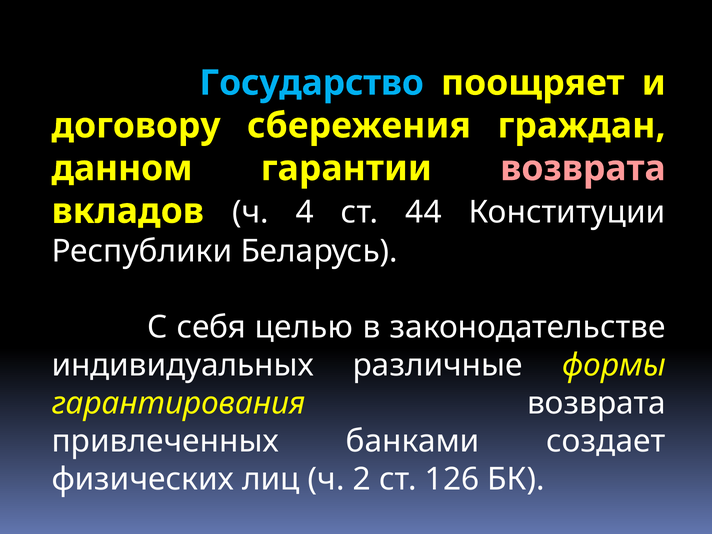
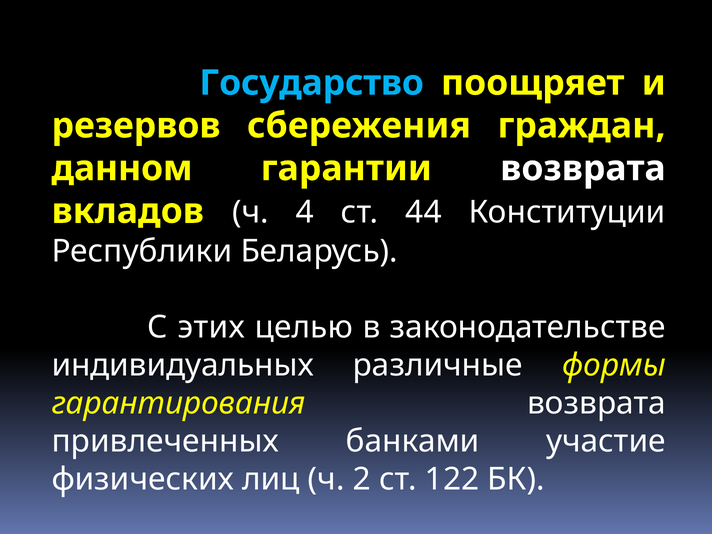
договору: договору -> резервов (136, 126)
возврата colour: pink -> white (583, 168)
себя: себя -> этих (211, 327)
создает: создает -> участие (606, 441)
126: 126 -> 122 (452, 479)
